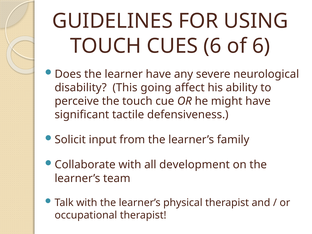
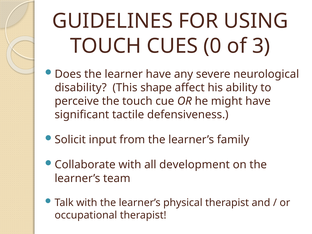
CUES 6: 6 -> 0 (212, 46)
of 6: 6 -> 3 (261, 46)
going: going -> shape (156, 88)
